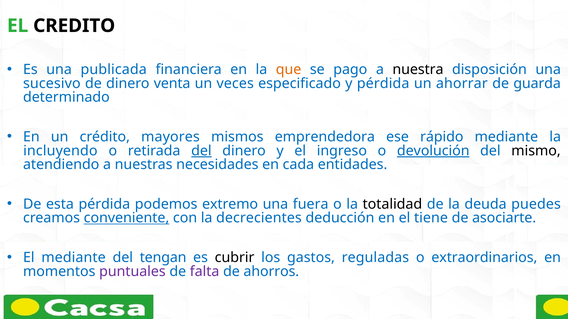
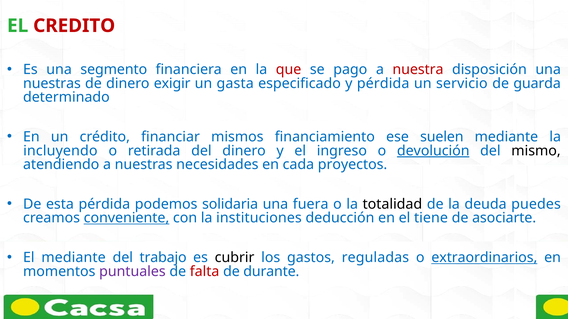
CREDITO colour: black -> red (74, 26)
publicada: publicada -> segmento (114, 70)
que colour: orange -> red (289, 70)
nuestra colour: black -> red (418, 70)
sucesivo: sucesivo -> nuestras (52, 84)
venta: venta -> exigir (172, 84)
veces: veces -> gasta (235, 84)
ahorrar: ahorrar -> servicio (462, 84)
mayores: mayores -> financiar (170, 137)
emprendedora: emprendedora -> financiamiento (325, 137)
rápido: rápido -> suelen (442, 137)
del underline: present -> none (201, 151)
entidades: entidades -> proyectos (353, 165)
extremo: extremo -> solidaria (230, 204)
decrecientes: decrecientes -> instituciones (259, 218)
tengan: tengan -> trabajo (163, 258)
extraordinarios underline: none -> present (484, 258)
falta colour: purple -> red (205, 272)
ahorros: ahorros -> durante (271, 272)
